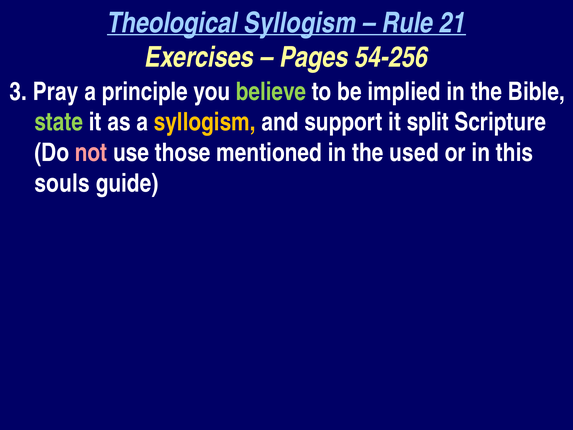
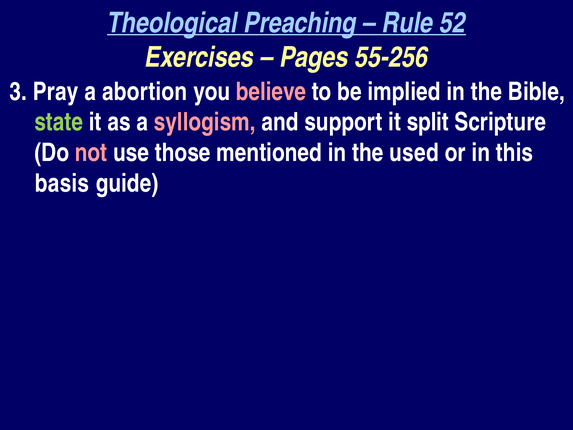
Theological Syllogism: Syllogism -> Preaching (300, 23)
21: 21 -> 52 (453, 23)
54-256: 54-256 -> 55-256 (391, 57)
principle: principle -> abortion (145, 92)
believe colour: light green -> pink (271, 92)
syllogism colour: yellow -> pink (205, 122)
souls: souls -> basis (62, 183)
